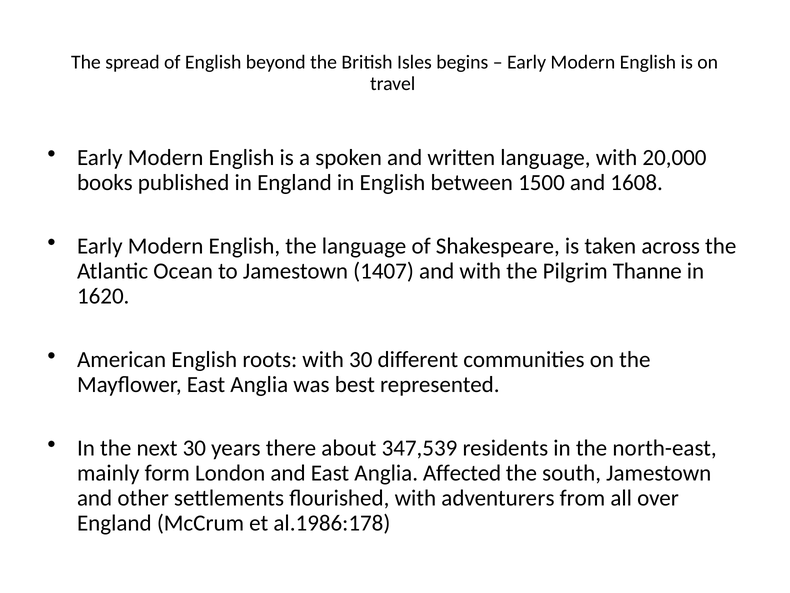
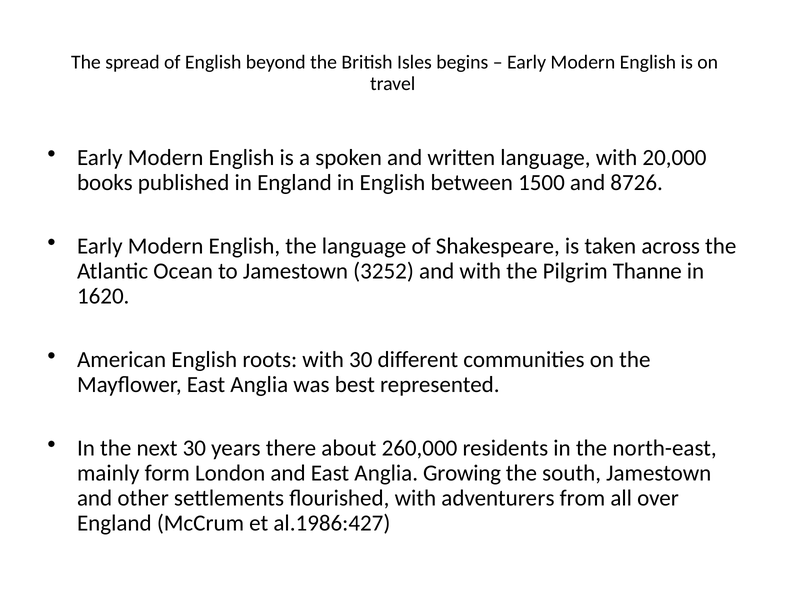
1608: 1608 -> 8726 (637, 183)
1407: 1407 -> 3252 (384, 271)
347,539: 347,539 -> 260,000 (419, 448)
Affected: Affected -> Growing (462, 473)
al.1986:178: al.1986:178 -> al.1986:427 (332, 523)
